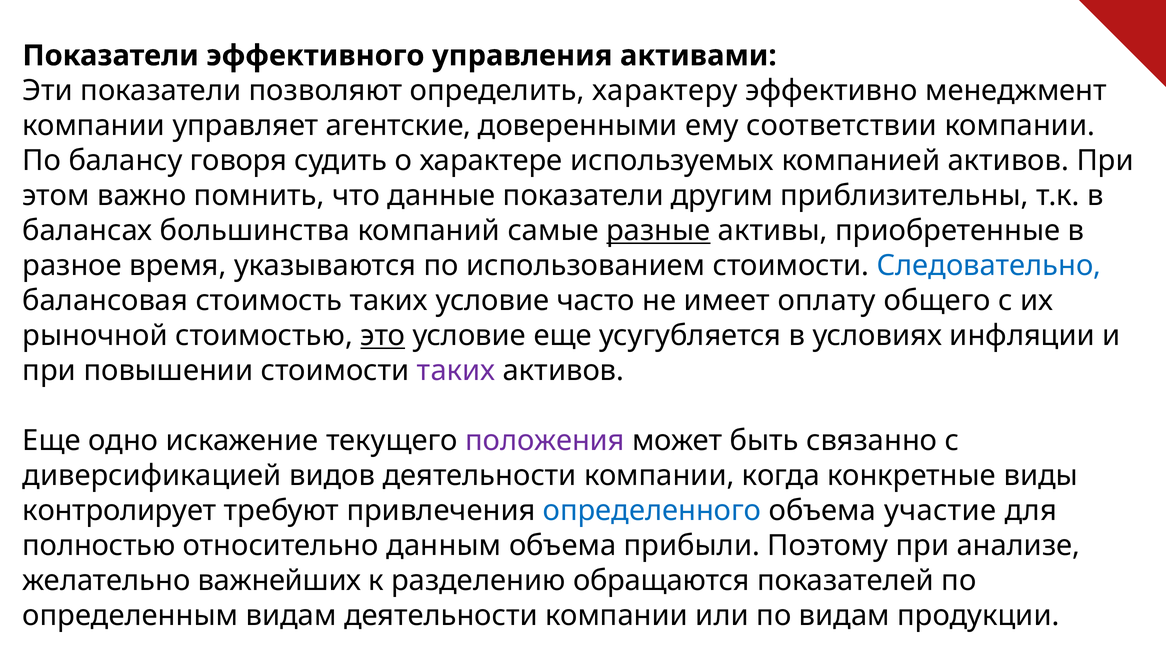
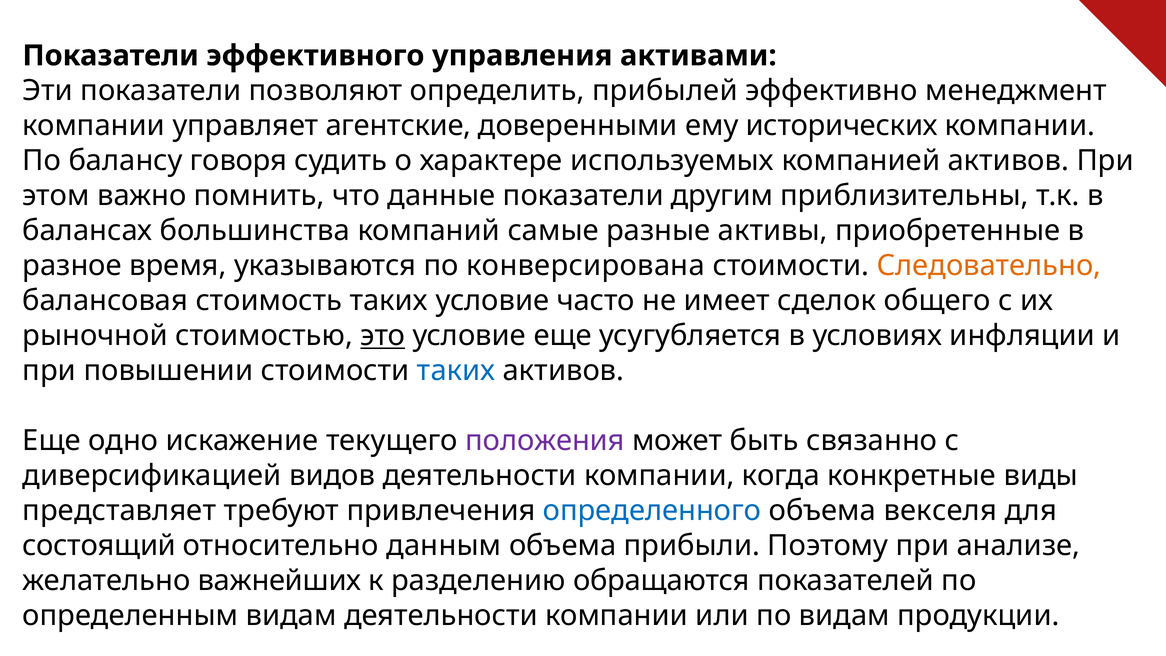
характеру: характеру -> прибылей (665, 91)
соответствии: соответствии -> исторических (842, 126)
разные underline: present -> none (658, 231)
использованием: использованием -> конверсирована (586, 266)
Следовательно colour: blue -> orange (989, 266)
оплату: оплату -> сделок (827, 301)
таких colour: purple -> blue (456, 371)
контролирует: контролирует -> представляет (119, 510)
участие: участие -> векселя (940, 510)
полностью: полностью -> состоящий (99, 545)
